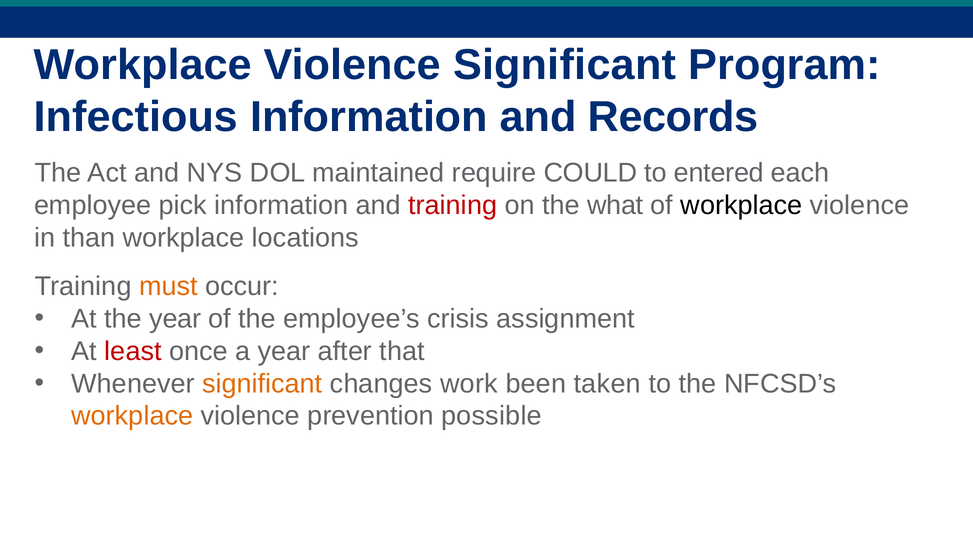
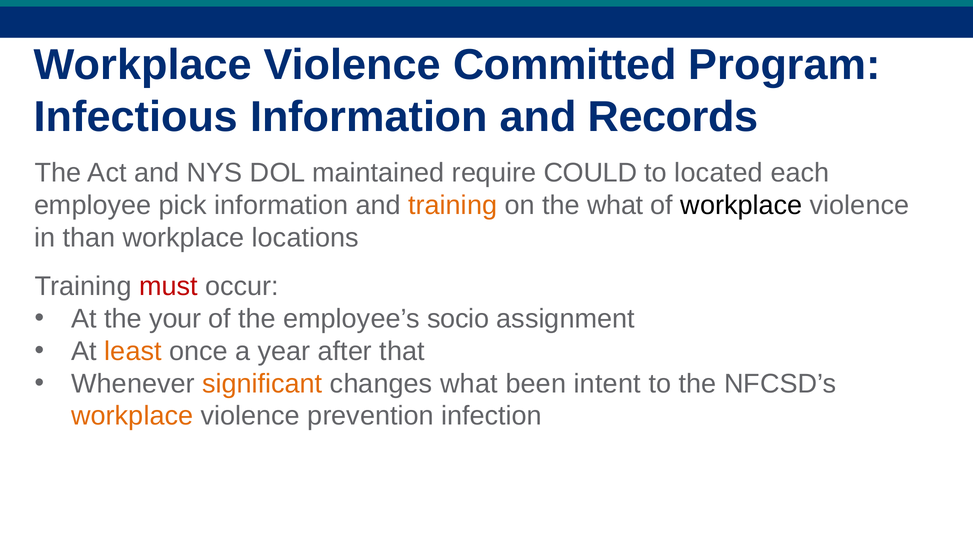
Violence Significant: Significant -> Committed (565, 65)
entered: entered -> located (719, 173)
training colour: red -> orange (453, 205)
must colour: orange -> red (168, 287)
the year: year -> your (175, 319)
crisis: crisis -> socio (458, 319)
least colour: red -> orange (133, 351)
changes work: work -> what (469, 384)
taken: taken -> intent (607, 384)
possible: possible -> infection (492, 416)
